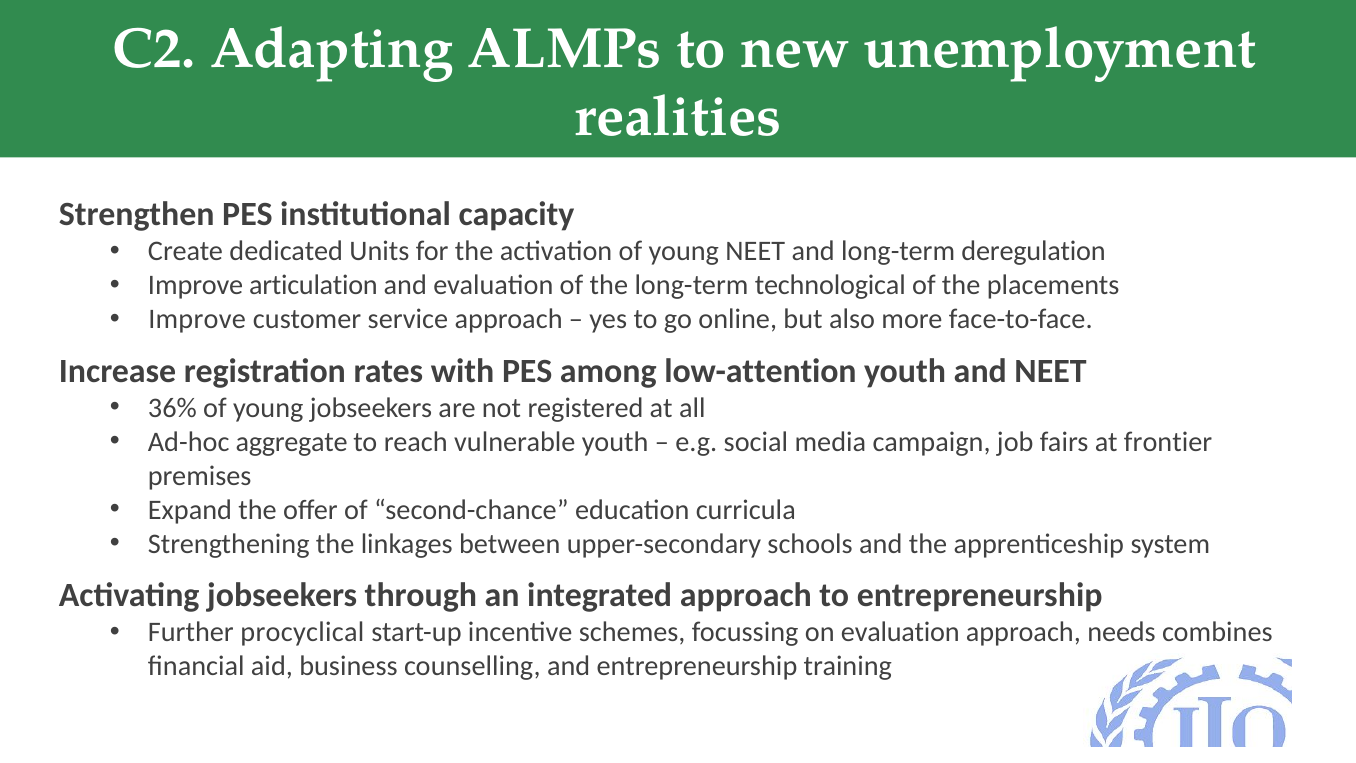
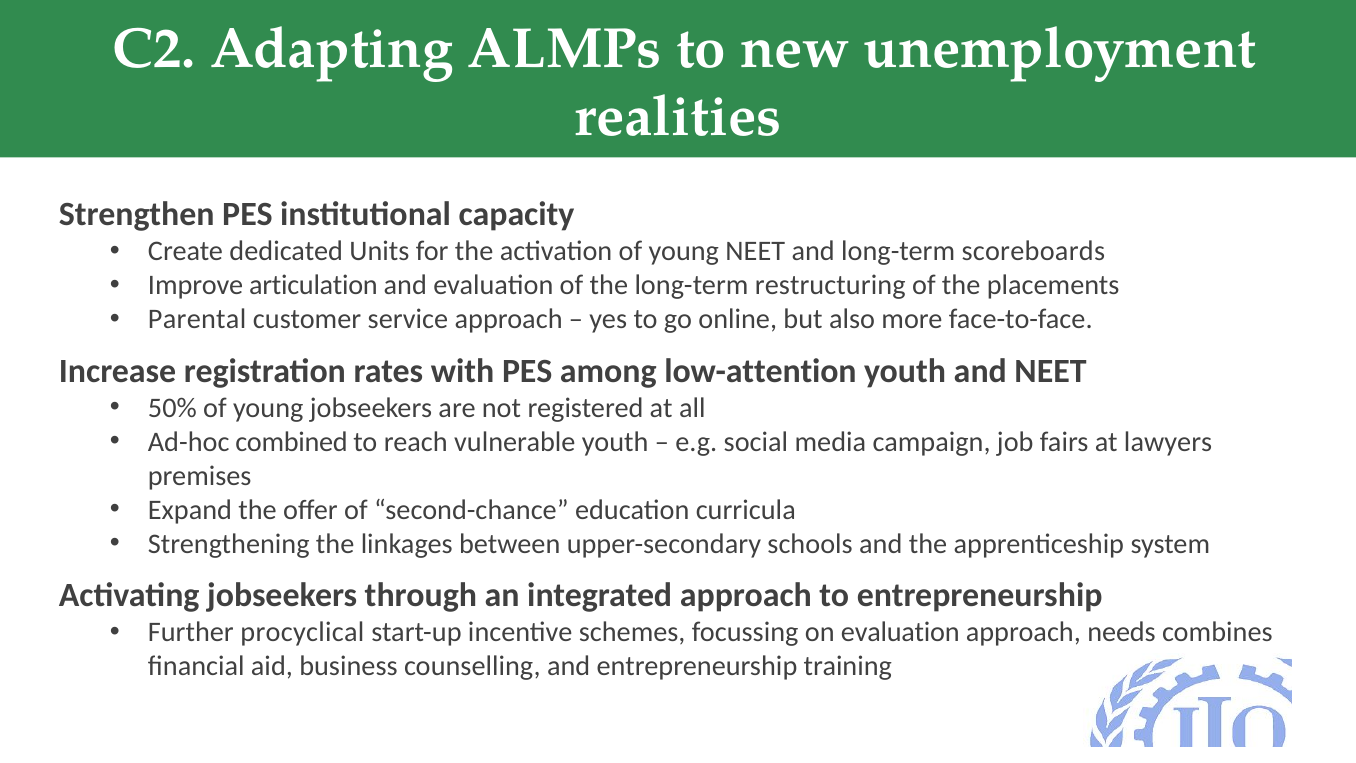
deregulation: deregulation -> scoreboards (1033, 251)
technological: technological -> restructuring (830, 285)
Improve: Improve -> Parental (197, 319)
36%: 36% -> 50% (172, 408)
aggregate: aggregate -> combined (292, 442)
frontier: frontier -> lawyers (1168, 442)
